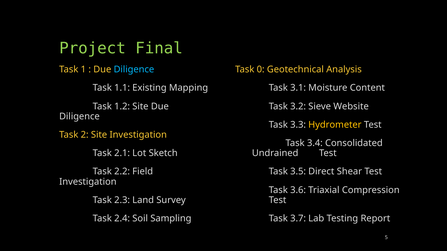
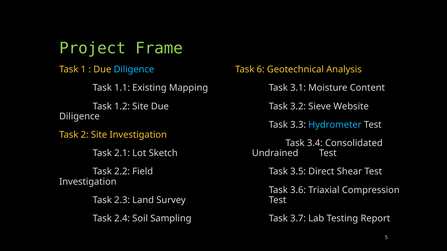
Final: Final -> Frame (159, 48)
0: 0 -> 6 (261, 70)
Hydrometer colour: yellow -> light blue (335, 125)
